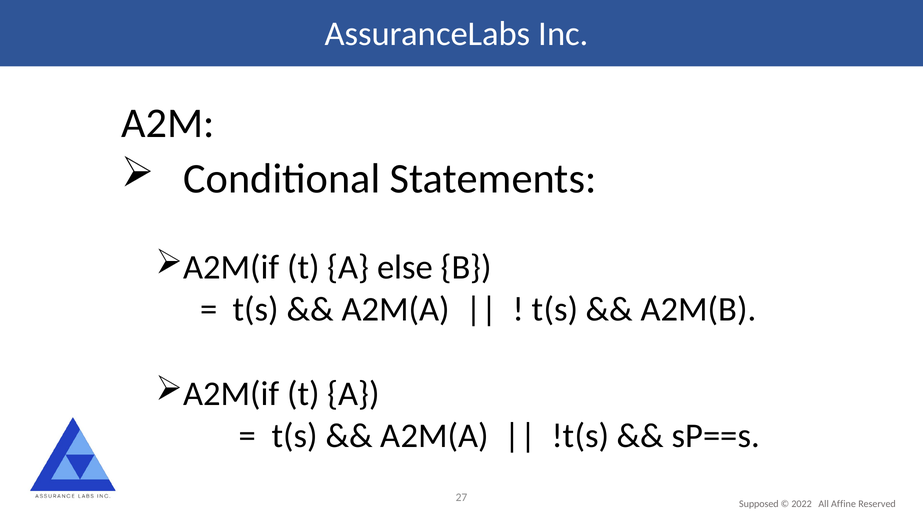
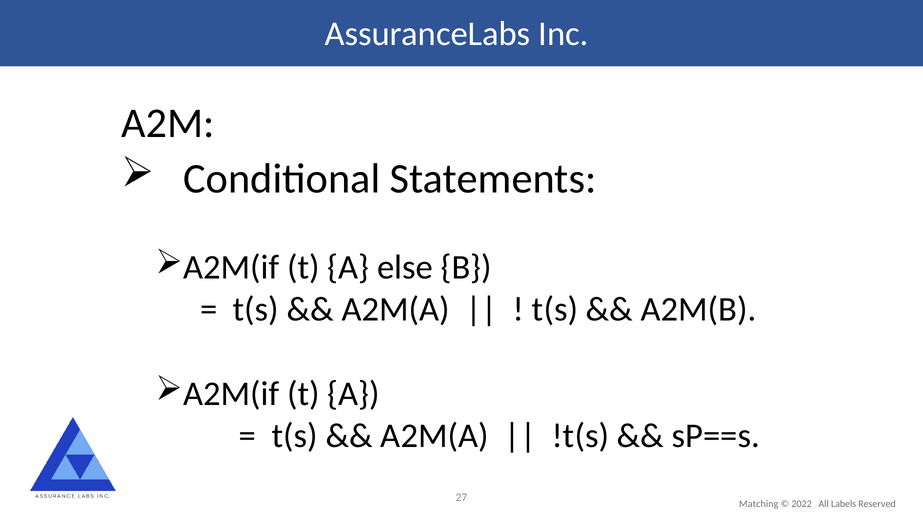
Supposed: Supposed -> Matching (759, 504)
Affine: Affine -> Labels (844, 504)
